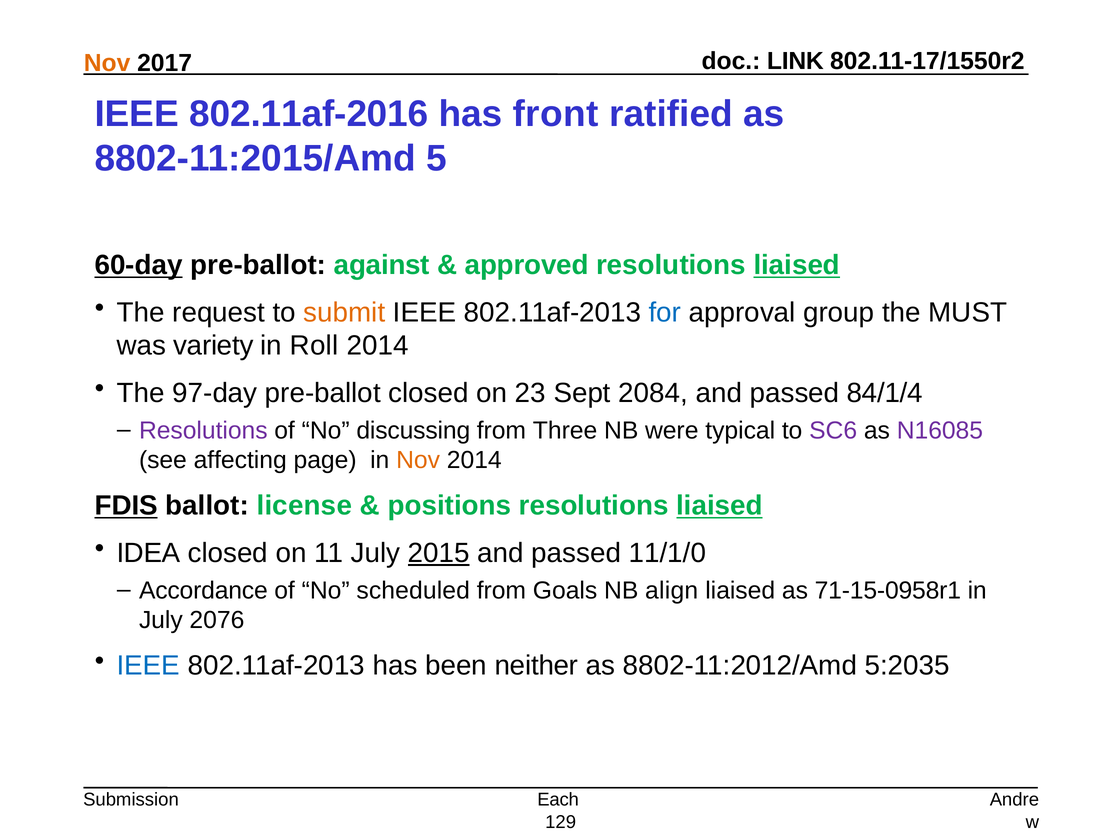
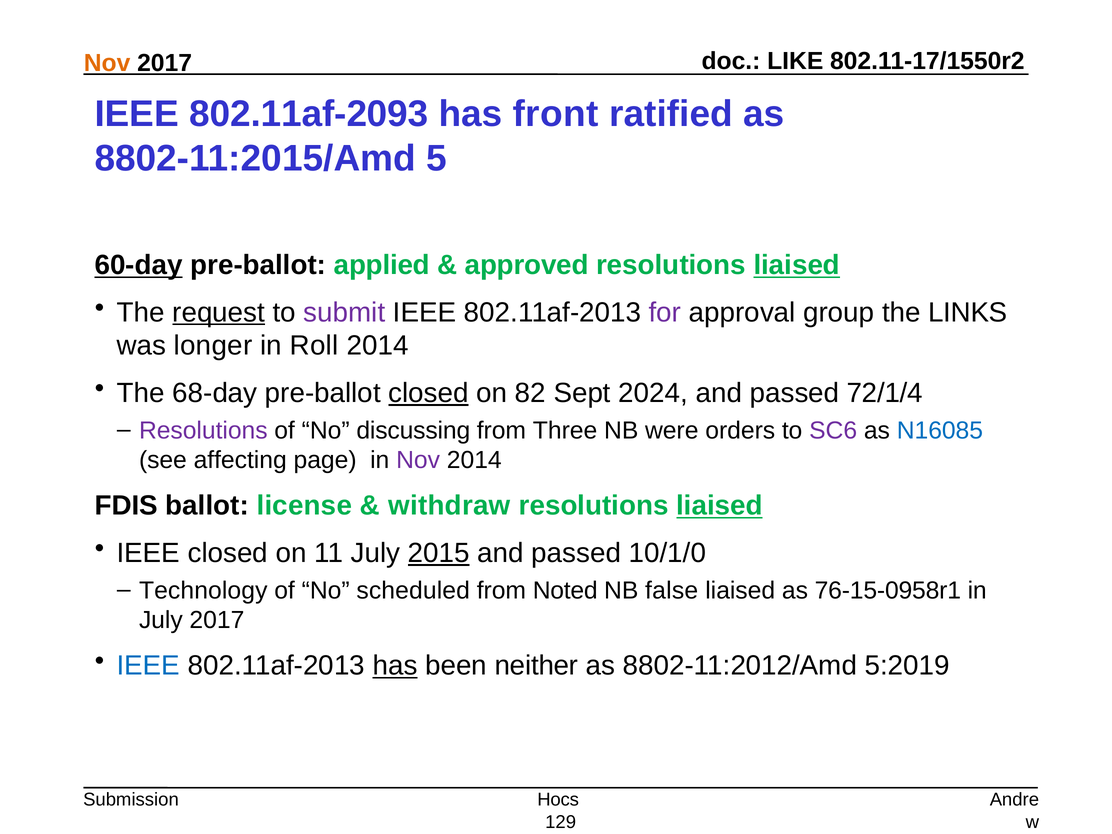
LINK: LINK -> LIKE (795, 61)
802.11af-2016: 802.11af-2016 -> 802.11af-2093 (309, 114)
against: against -> applied (382, 265)
request underline: none -> present (219, 312)
submit colour: orange -> purple (344, 312)
for colour: blue -> purple (665, 312)
MUST: MUST -> LINKS (968, 312)
variety: variety -> longer (213, 346)
97-day: 97-day -> 68-day (215, 393)
closed underline: none -> present (428, 393)
23: 23 -> 82 (530, 393)
2084: 2084 -> 2024 (653, 393)
84/1/4: 84/1/4 -> 72/1/4 (885, 393)
typical: typical -> orders (740, 431)
N16085 colour: purple -> blue (940, 431)
Nov colour: orange -> purple (418, 460)
FDIS underline: present -> none (126, 506)
positions: positions -> withdraw (449, 506)
IDEA: IDEA -> IEEE (148, 553)
11/1/0: 11/1/0 -> 10/1/0 (667, 553)
Accordance: Accordance -> Technology (203, 591)
Goals: Goals -> Noted (565, 591)
align: align -> false (672, 591)
71-15-0958r1: 71-15-0958r1 -> 76-15-0958r1 (888, 591)
July 2076: 2076 -> 2017 (217, 620)
has underline: none -> present (395, 666)
5:2035: 5:2035 -> 5:2019 (907, 666)
Each: Each -> Hocs (558, 800)
